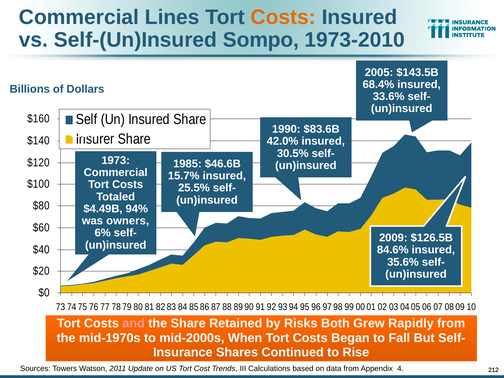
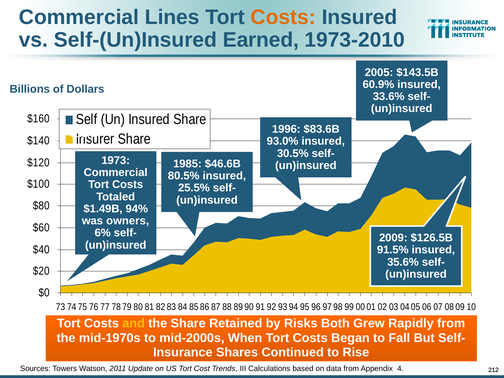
Sompo: Sompo -> Earned (261, 40)
68.4%: 68.4% -> 60.9% (378, 84)
1990: 1990 -> 1996 (286, 129)
42.0%: 42.0% -> 93.0% (283, 141)
15.7%: 15.7% -> 80.5% (184, 176)
$4.49B: $4.49B -> $1.49B (103, 209)
84.6%: 84.6% -> 91.5% (393, 250)
and colour: pink -> yellow (134, 324)
